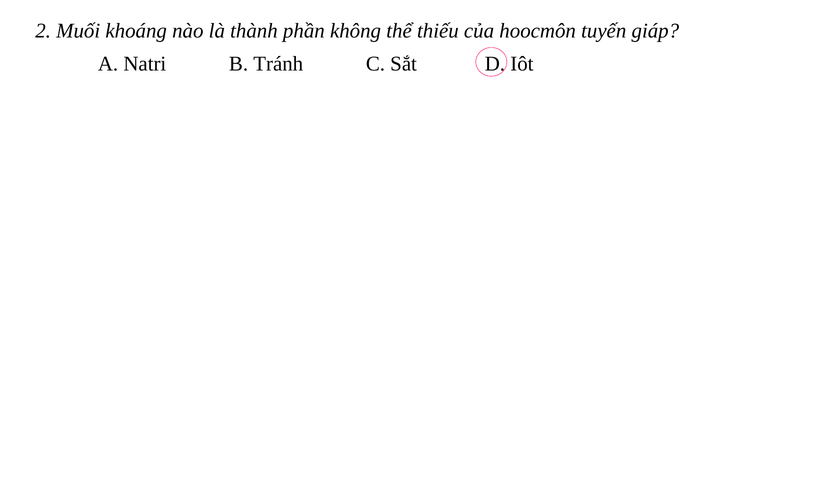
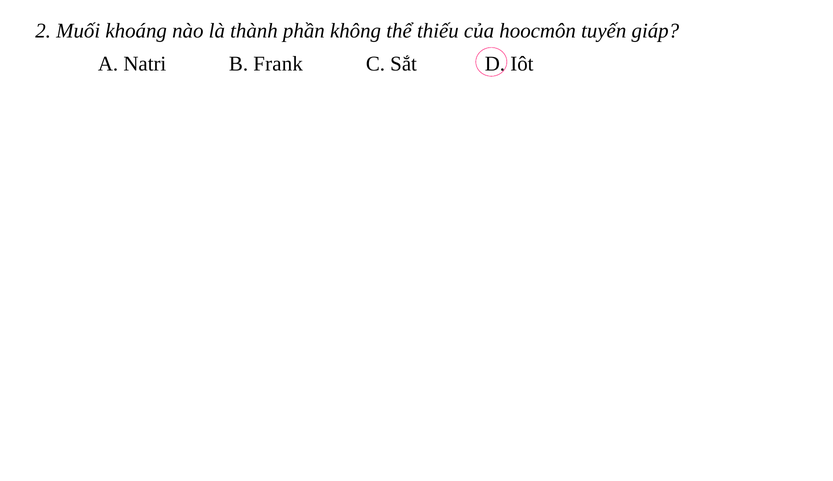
Tránh: Tránh -> Frank (278, 64)
